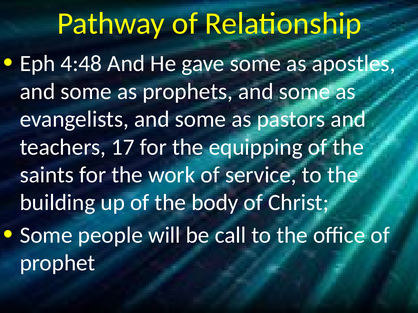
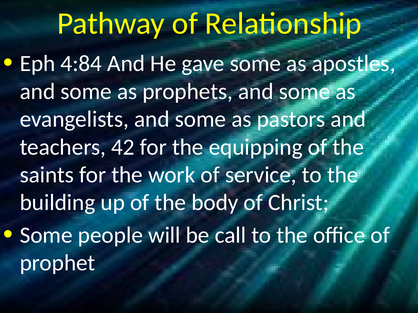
4:48: 4:48 -> 4:84 (81, 64)
17: 17 -> 42 (123, 147)
